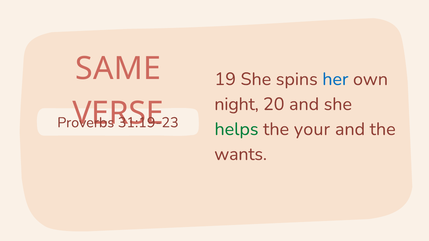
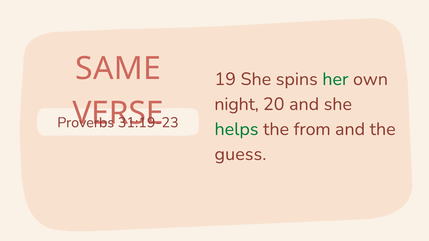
her colour: blue -> green (335, 79)
your: your -> from (312, 129)
wants: wants -> guess (240, 154)
